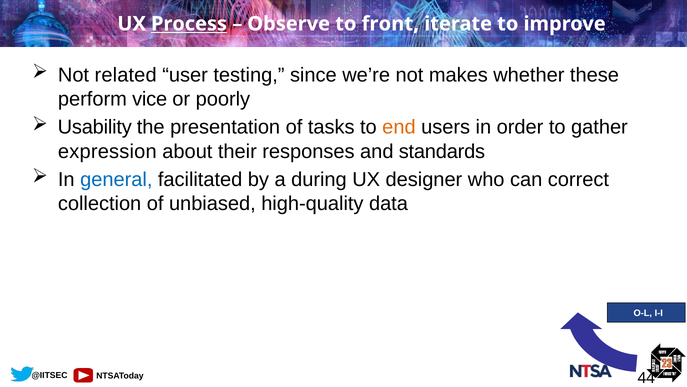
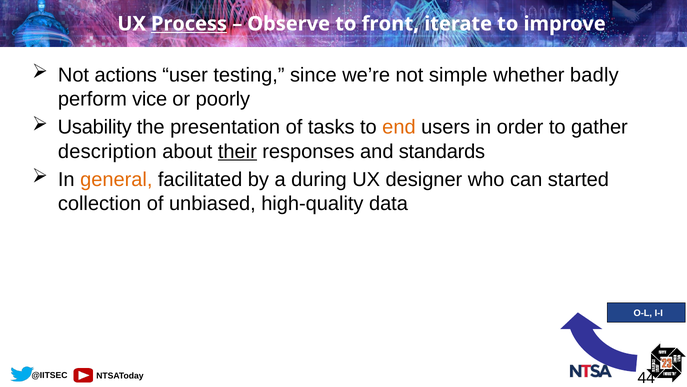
related: related -> actions (126, 75)
makes: makes -> simple (458, 75)
these: these -> badly (594, 75)
expression: expression -> description (107, 151)
their underline: none -> present (237, 151)
general colour: blue -> orange (116, 179)
correct: correct -> started (578, 179)
